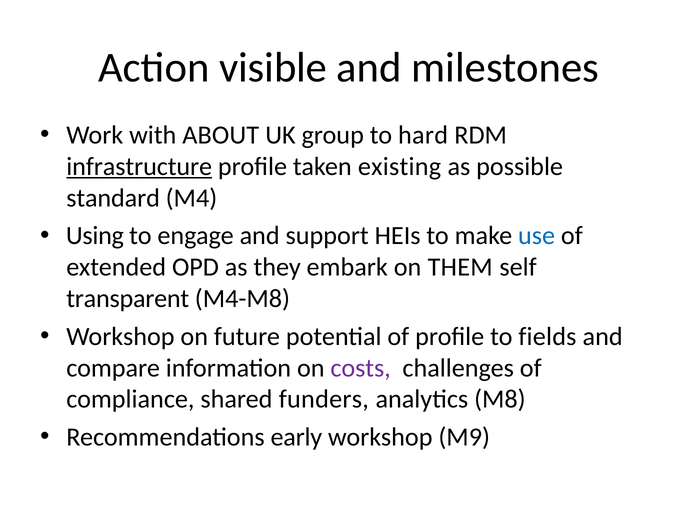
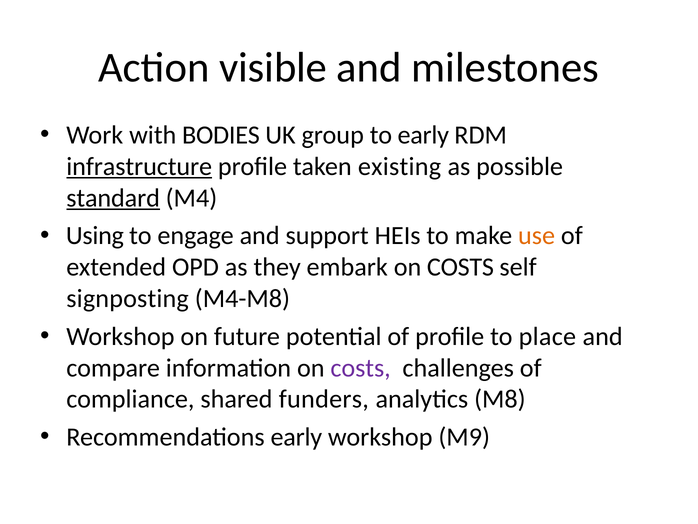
ABOUT: ABOUT -> BODIES (221, 135)
to hard: hard -> early (423, 135)
standard underline: none -> present (113, 198)
use colour: blue -> orange (537, 236)
embark on THEM: THEM -> COSTS (460, 267)
transparent: transparent -> signposting (128, 298)
fields: fields -> place (547, 336)
